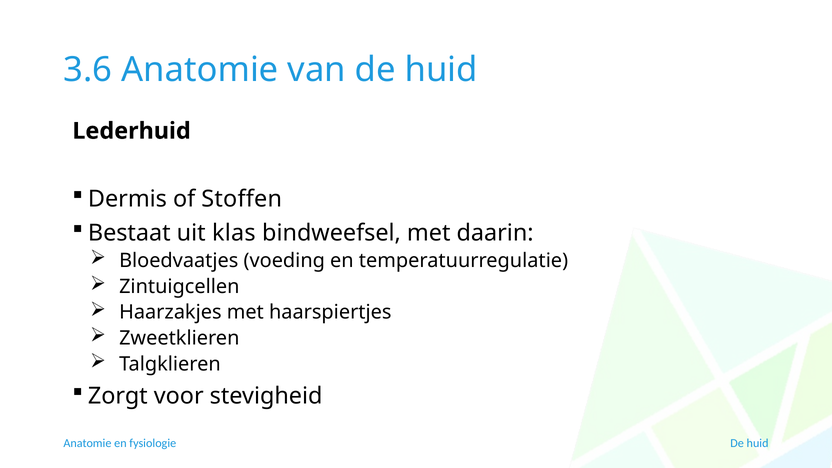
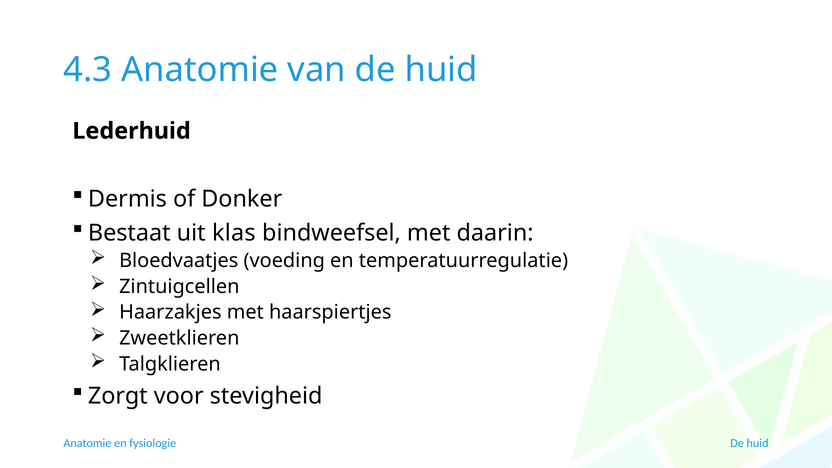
3.6: 3.6 -> 4.3 (88, 70)
Stoffen: Stoffen -> Donker (242, 199)
